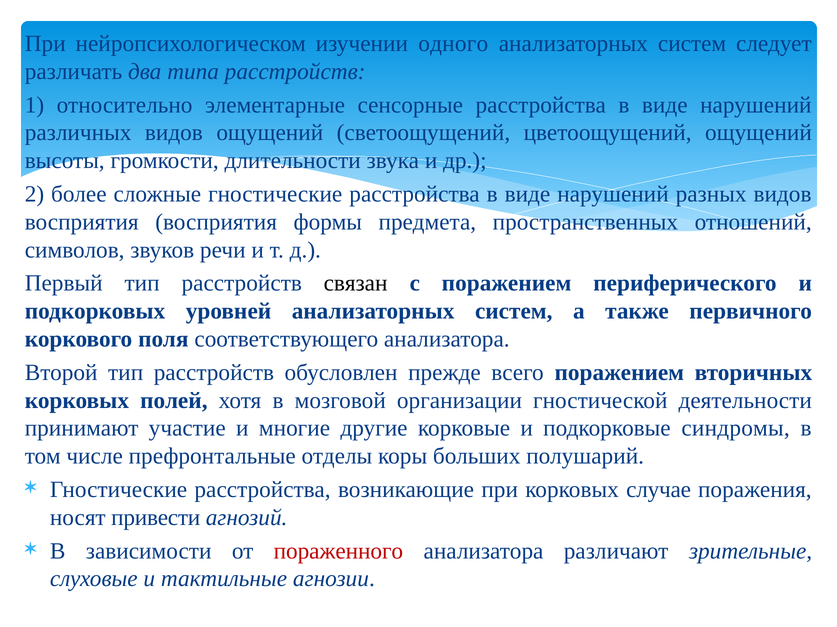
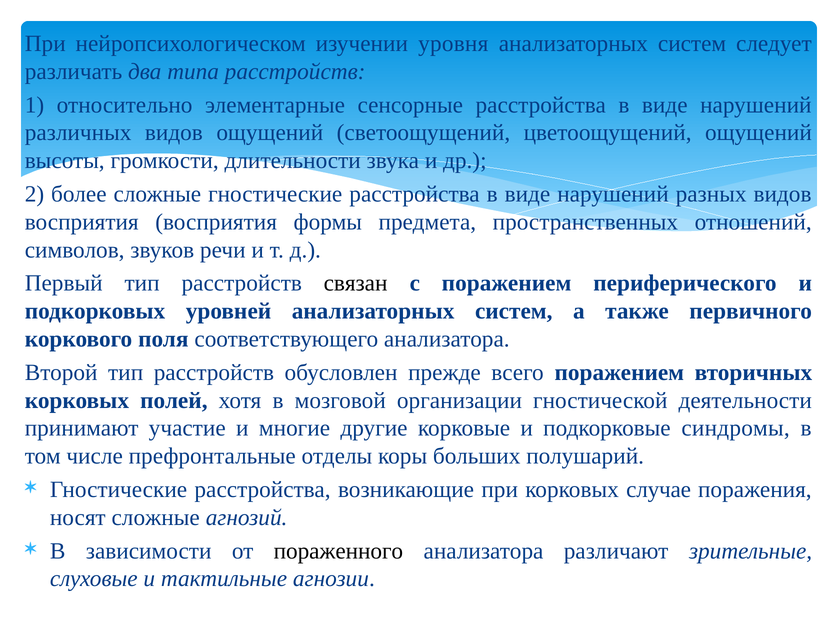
одного: одного -> уровня (453, 44)
носят привести: привести -> сложные (156, 518)
пораженного colour: red -> black (338, 552)
